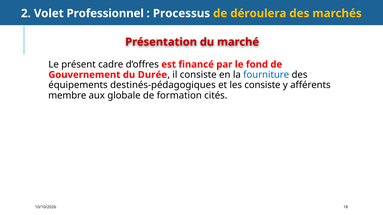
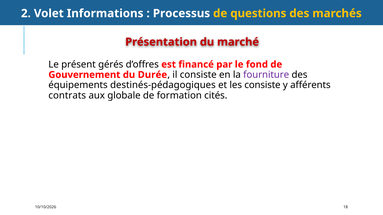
Professionnel: Professionnel -> Informations (105, 13)
déroulera: déroulera -> questions (258, 13)
cadre: cadre -> gérés (111, 65)
fourniture colour: blue -> purple (266, 75)
membre: membre -> contrats (67, 96)
